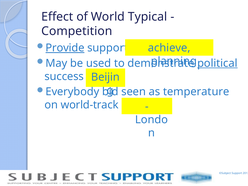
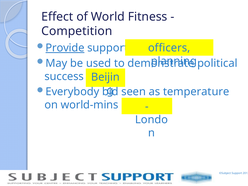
Typical: Typical -> Fitness (148, 17)
achieve: achieve -> officers (169, 48)
political underline: present -> none (217, 63)
world-track: world-track -> world-mins (90, 105)
